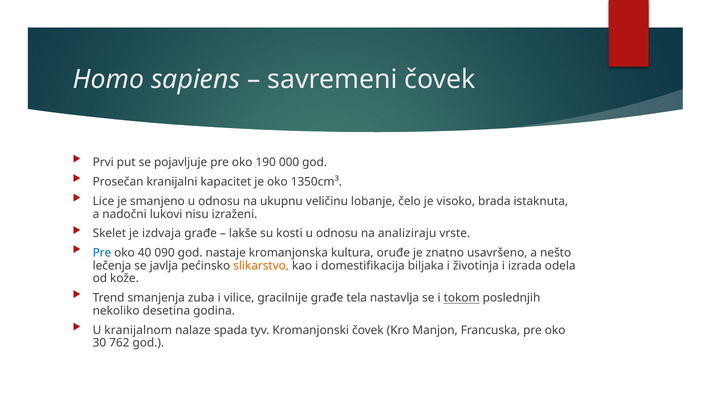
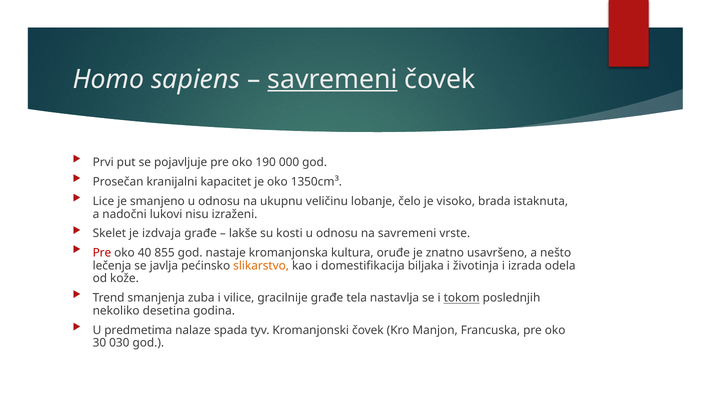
savremeni underline: none -> present (333, 79)
na analiziraju: analiziraju -> savremeni (407, 234)
Pre colour: blue -> red (102, 253)
090: 090 -> 855 (165, 253)
kranijalnom: kranijalnom -> predmetima (138, 330)
762: 762 -> 030 (119, 343)
